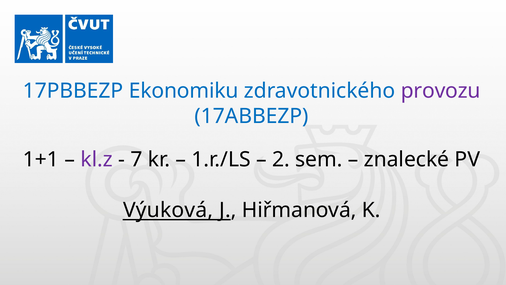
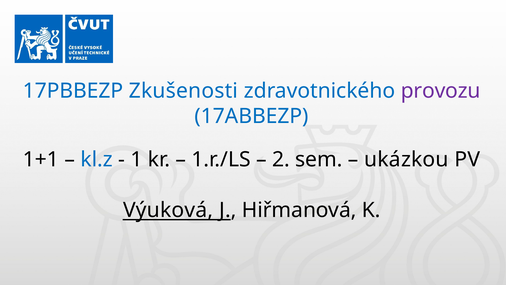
Ekonomiku: Ekonomiku -> Zkušenosti (183, 91)
kl.z colour: purple -> blue (97, 159)
7: 7 -> 1 (136, 159)
znalecké: znalecké -> ukázkou (406, 159)
